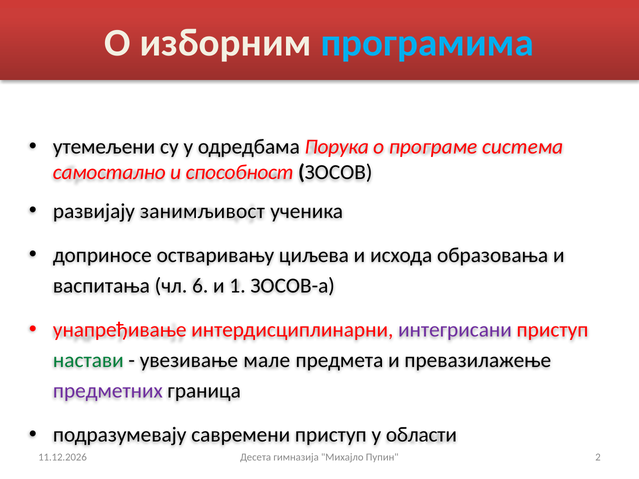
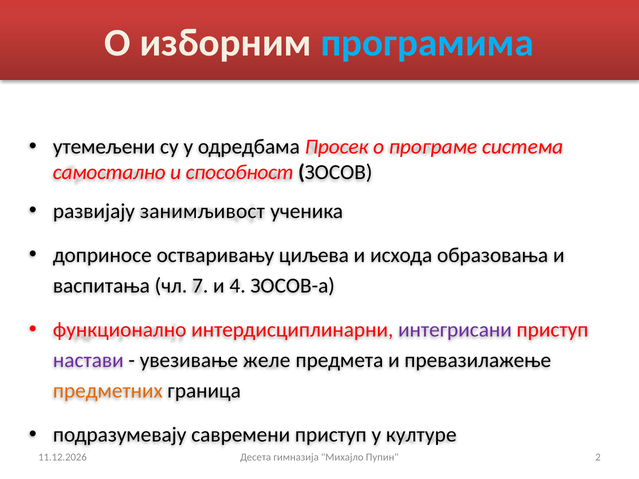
Порука: Порука -> Просек (337, 147)
6: 6 -> 7 (200, 286)
1: 1 -> 4 (238, 286)
унапређивање: унапређивање -> функционално (120, 330)
настави colour: green -> purple (88, 360)
мале: мале -> желе (267, 360)
предметних colour: purple -> orange (108, 391)
области: области -> културе (421, 435)
